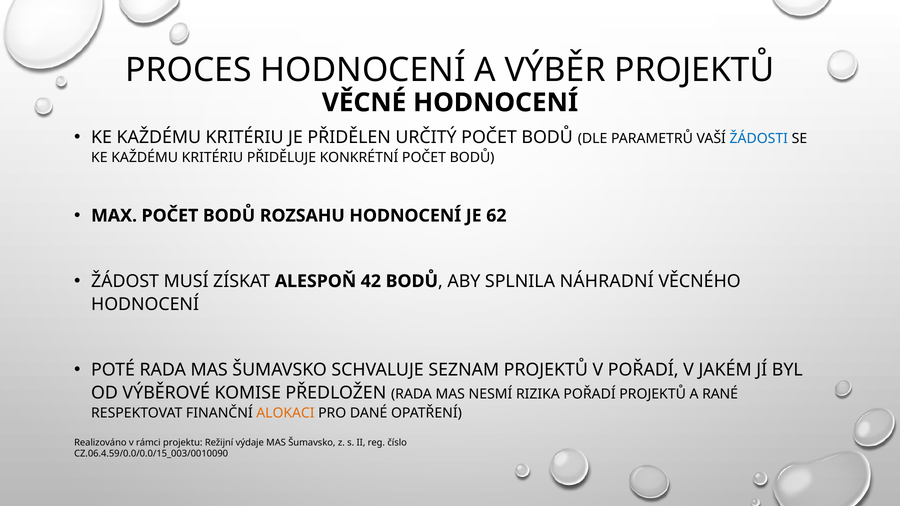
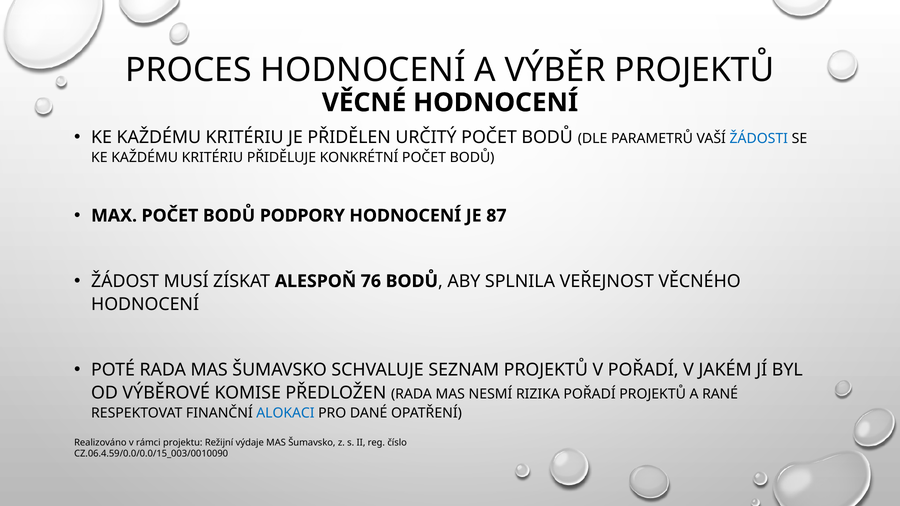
ROZSAHU: ROZSAHU -> PODPORY (302, 216)
62: 62 -> 87 (496, 216)
42: 42 -> 76 (371, 281)
NÁHRADNÍ: NÁHRADNÍ -> VEŘEJNOST (607, 281)
ALOKACI colour: orange -> blue (285, 413)
